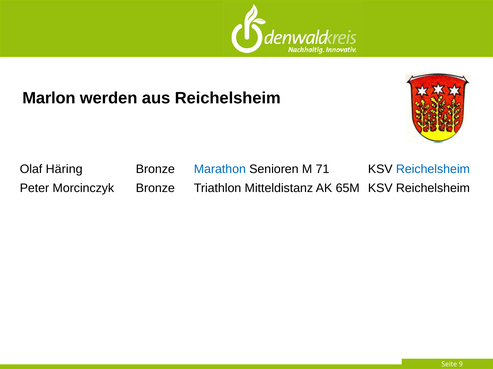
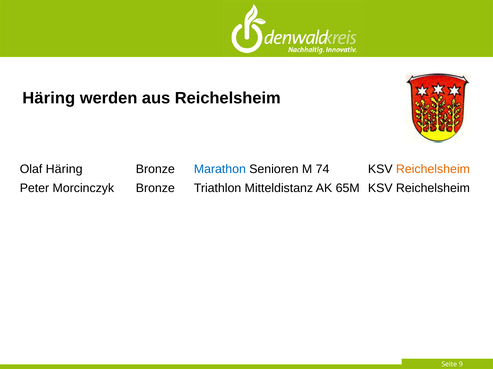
Marlon: Marlon -> Häring (49, 98)
71: 71 -> 74 (323, 170)
Reichelsheim colour: blue -> orange (433, 170)
